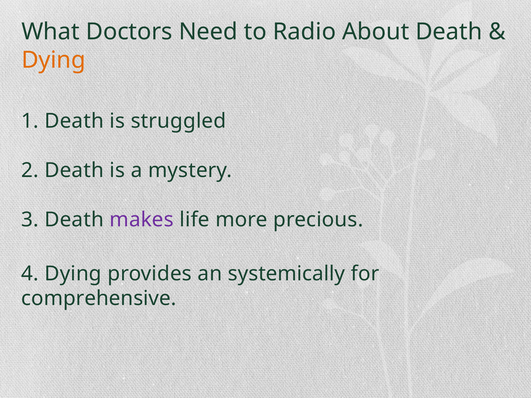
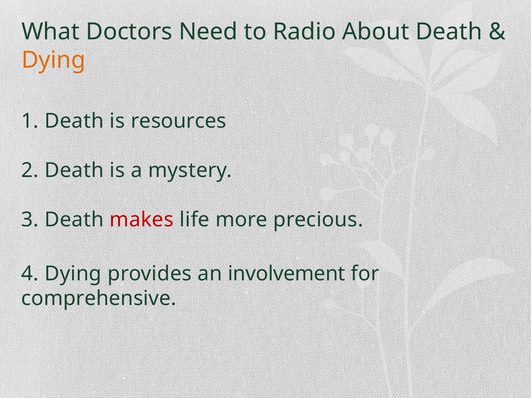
struggled: struggled -> resources (179, 121)
makes colour: purple -> red (142, 220)
systemically: systemically -> involvement (287, 274)
